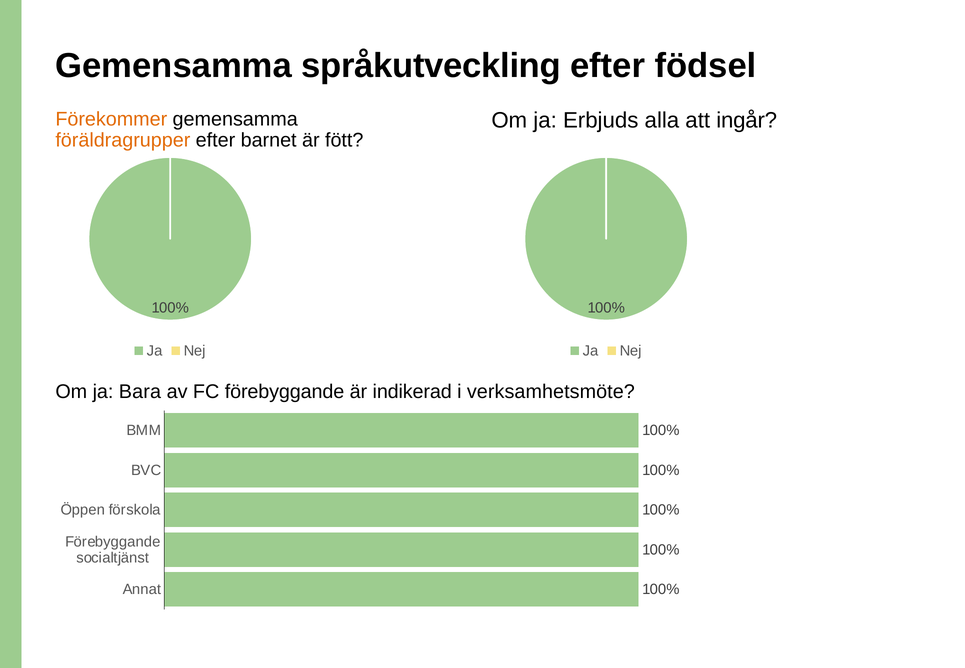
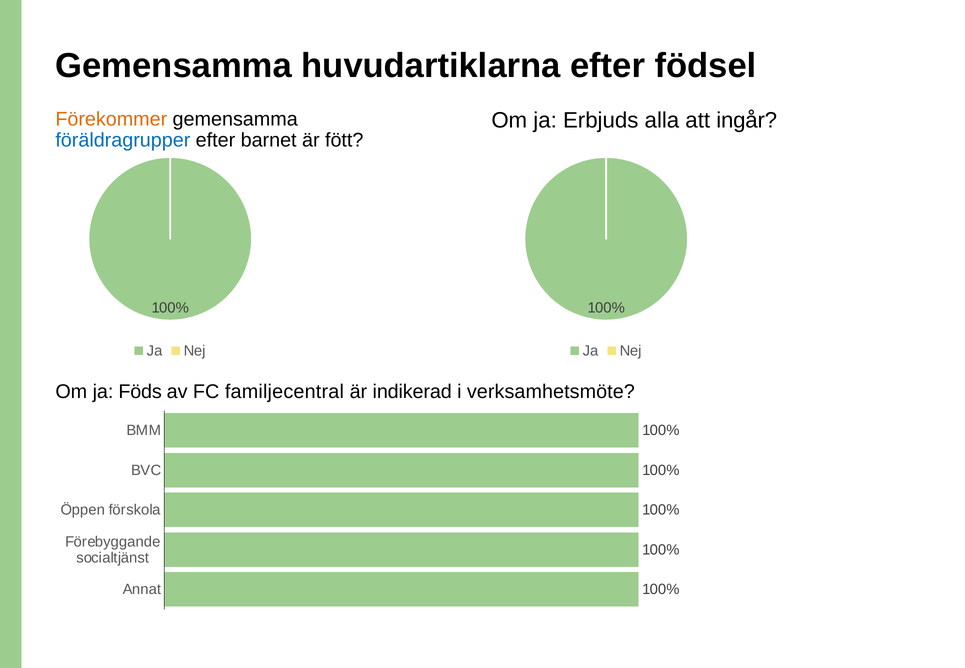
språkutveckling: språkutveckling -> huvudartiklarna (431, 66)
föräldragrupper colour: orange -> blue (123, 140)
Bara: Bara -> Föds (140, 392)
FC förebyggande: förebyggande -> familjecentral (284, 392)
